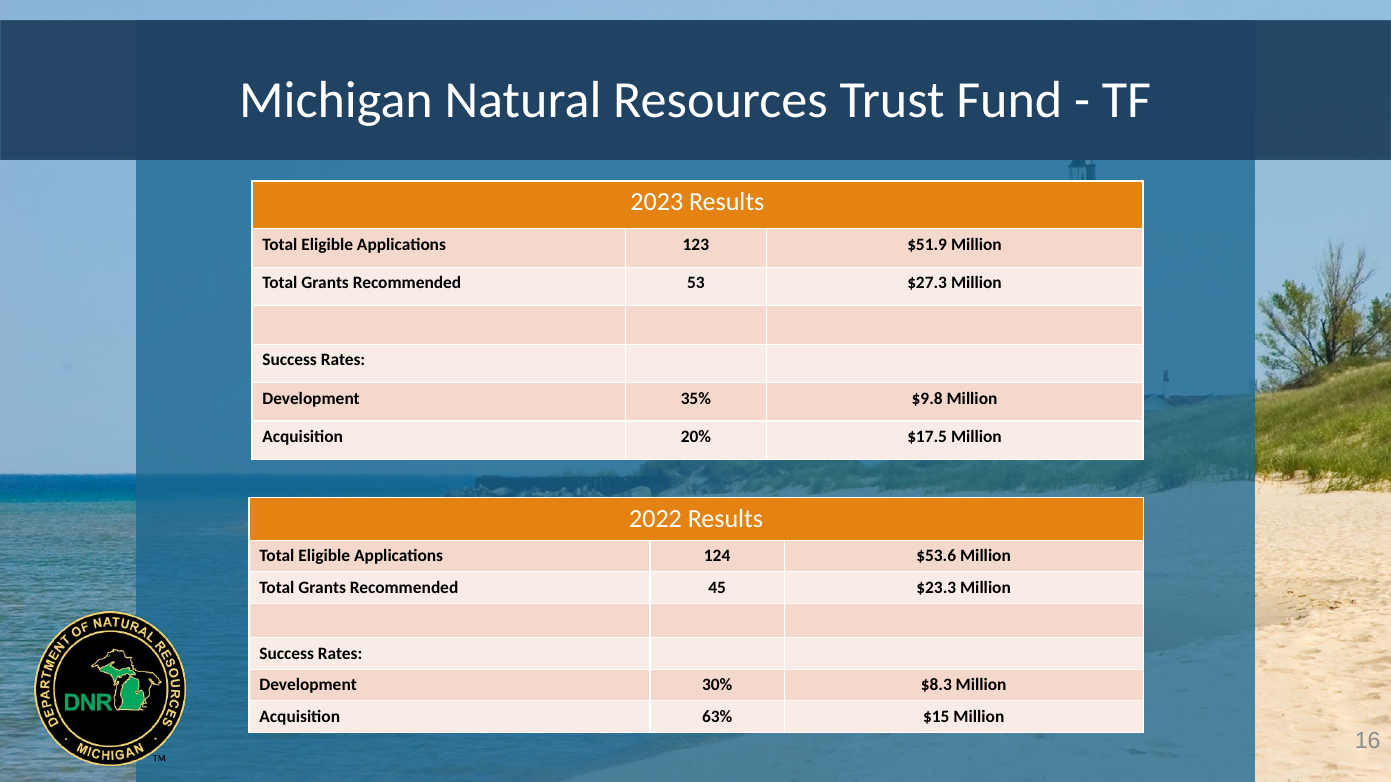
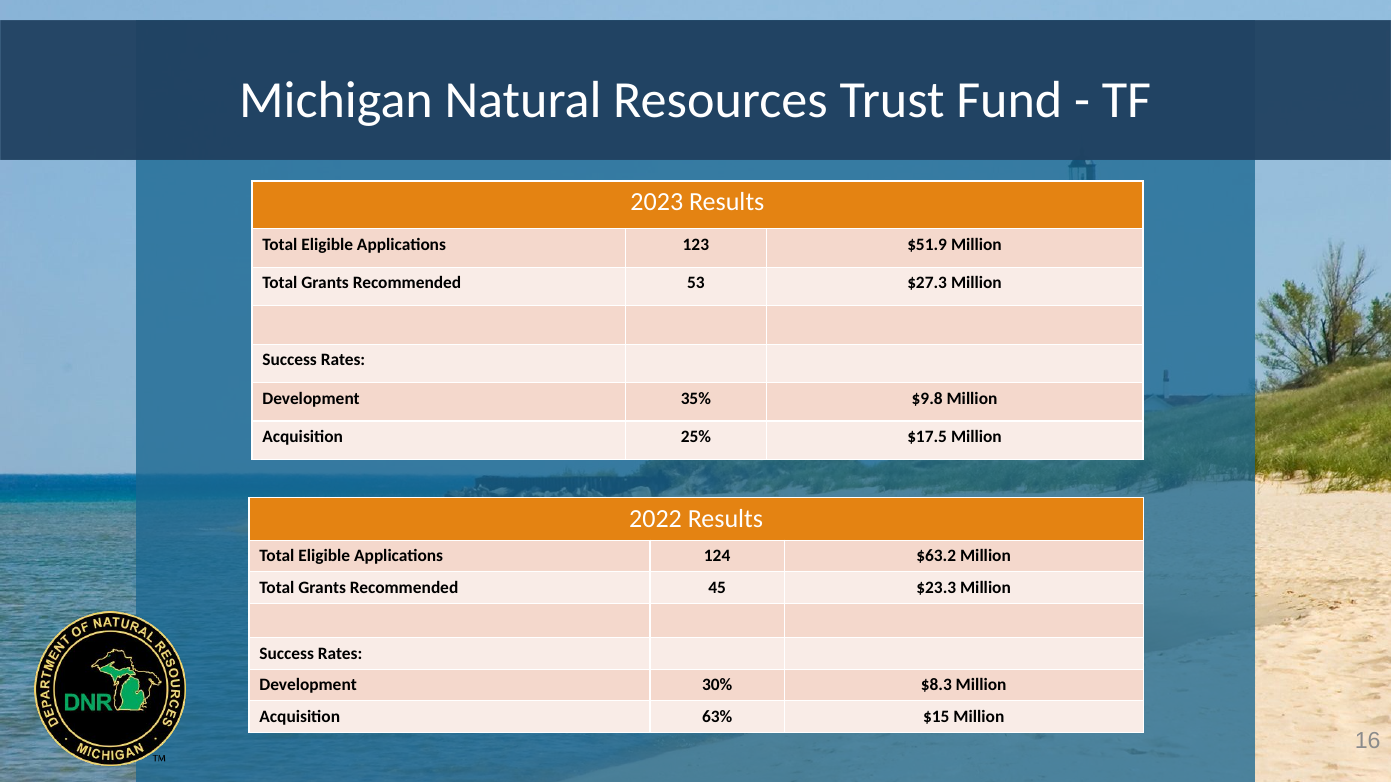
20%: 20% -> 25% (696, 437)
$53.6: $53.6 -> $63.2 (936, 556)
